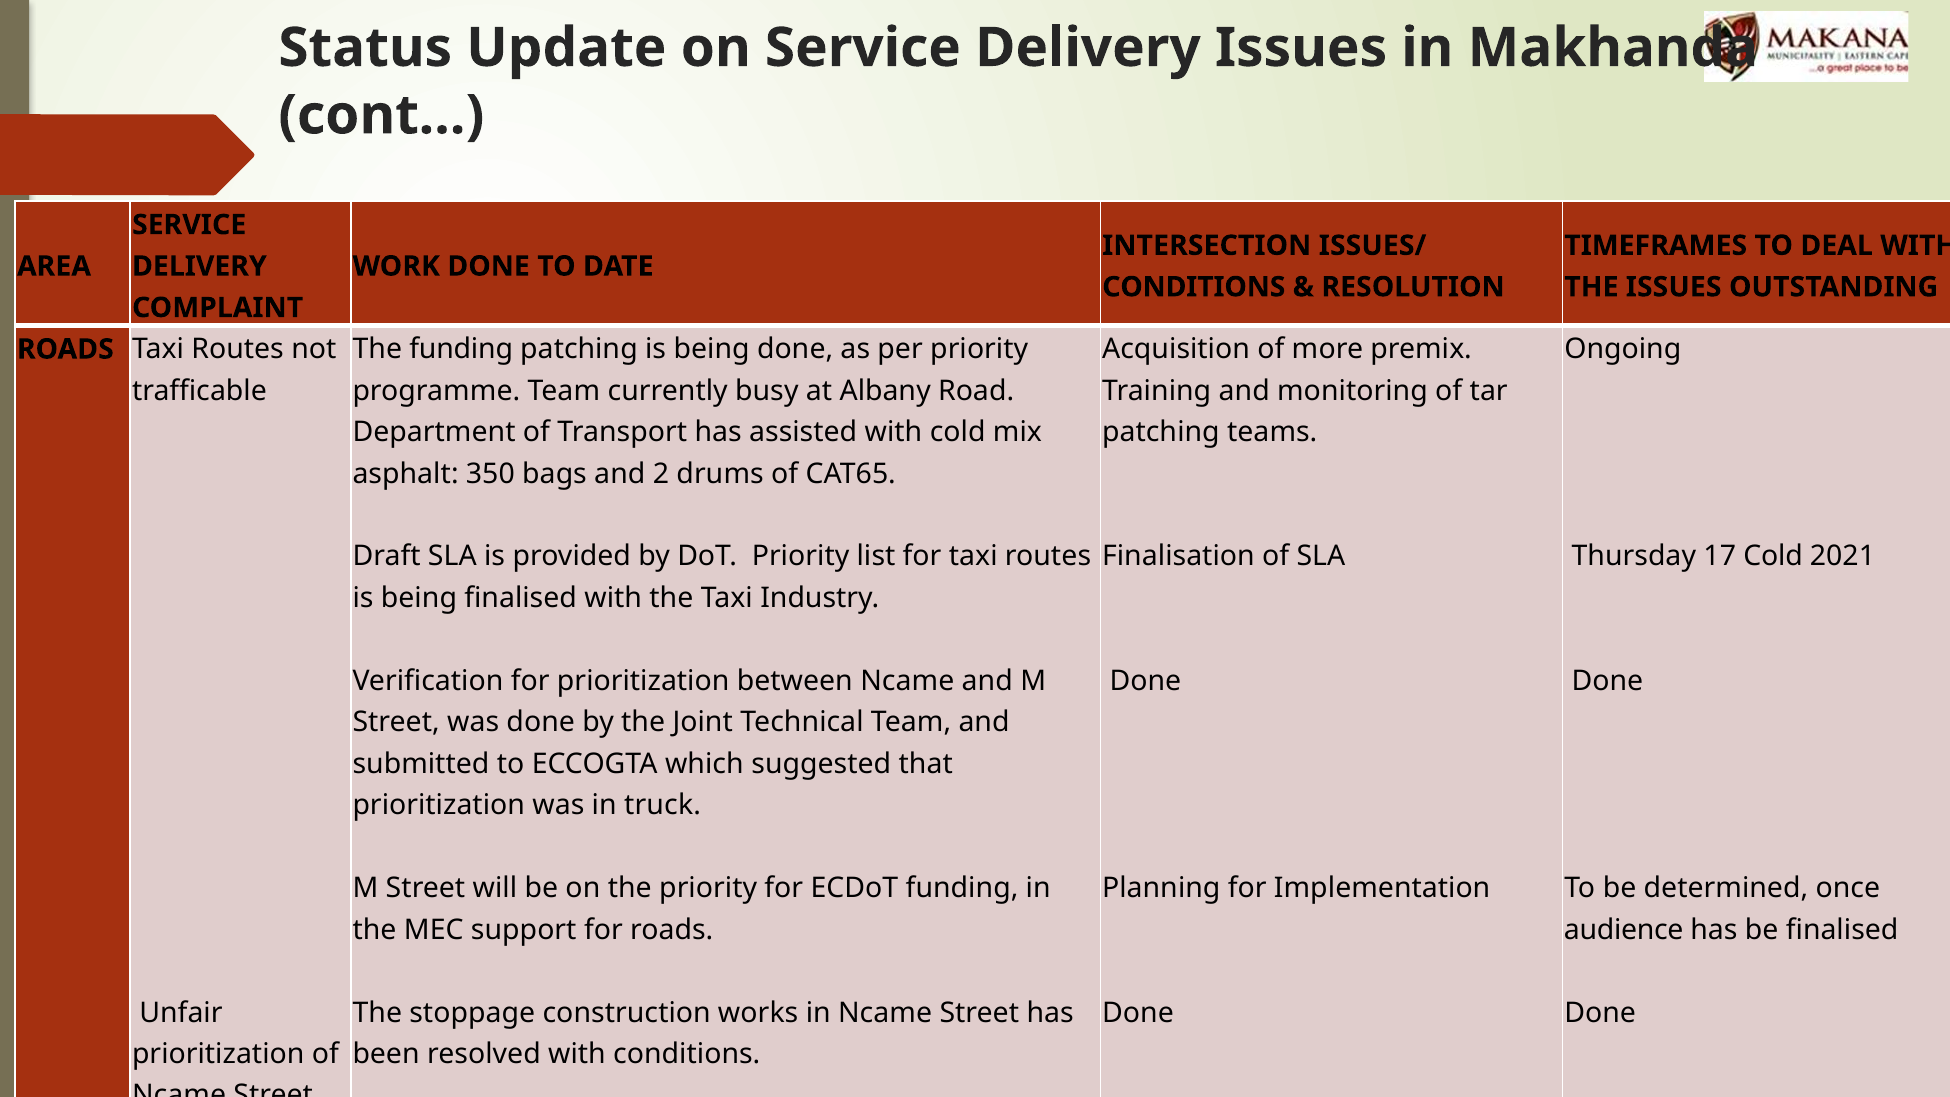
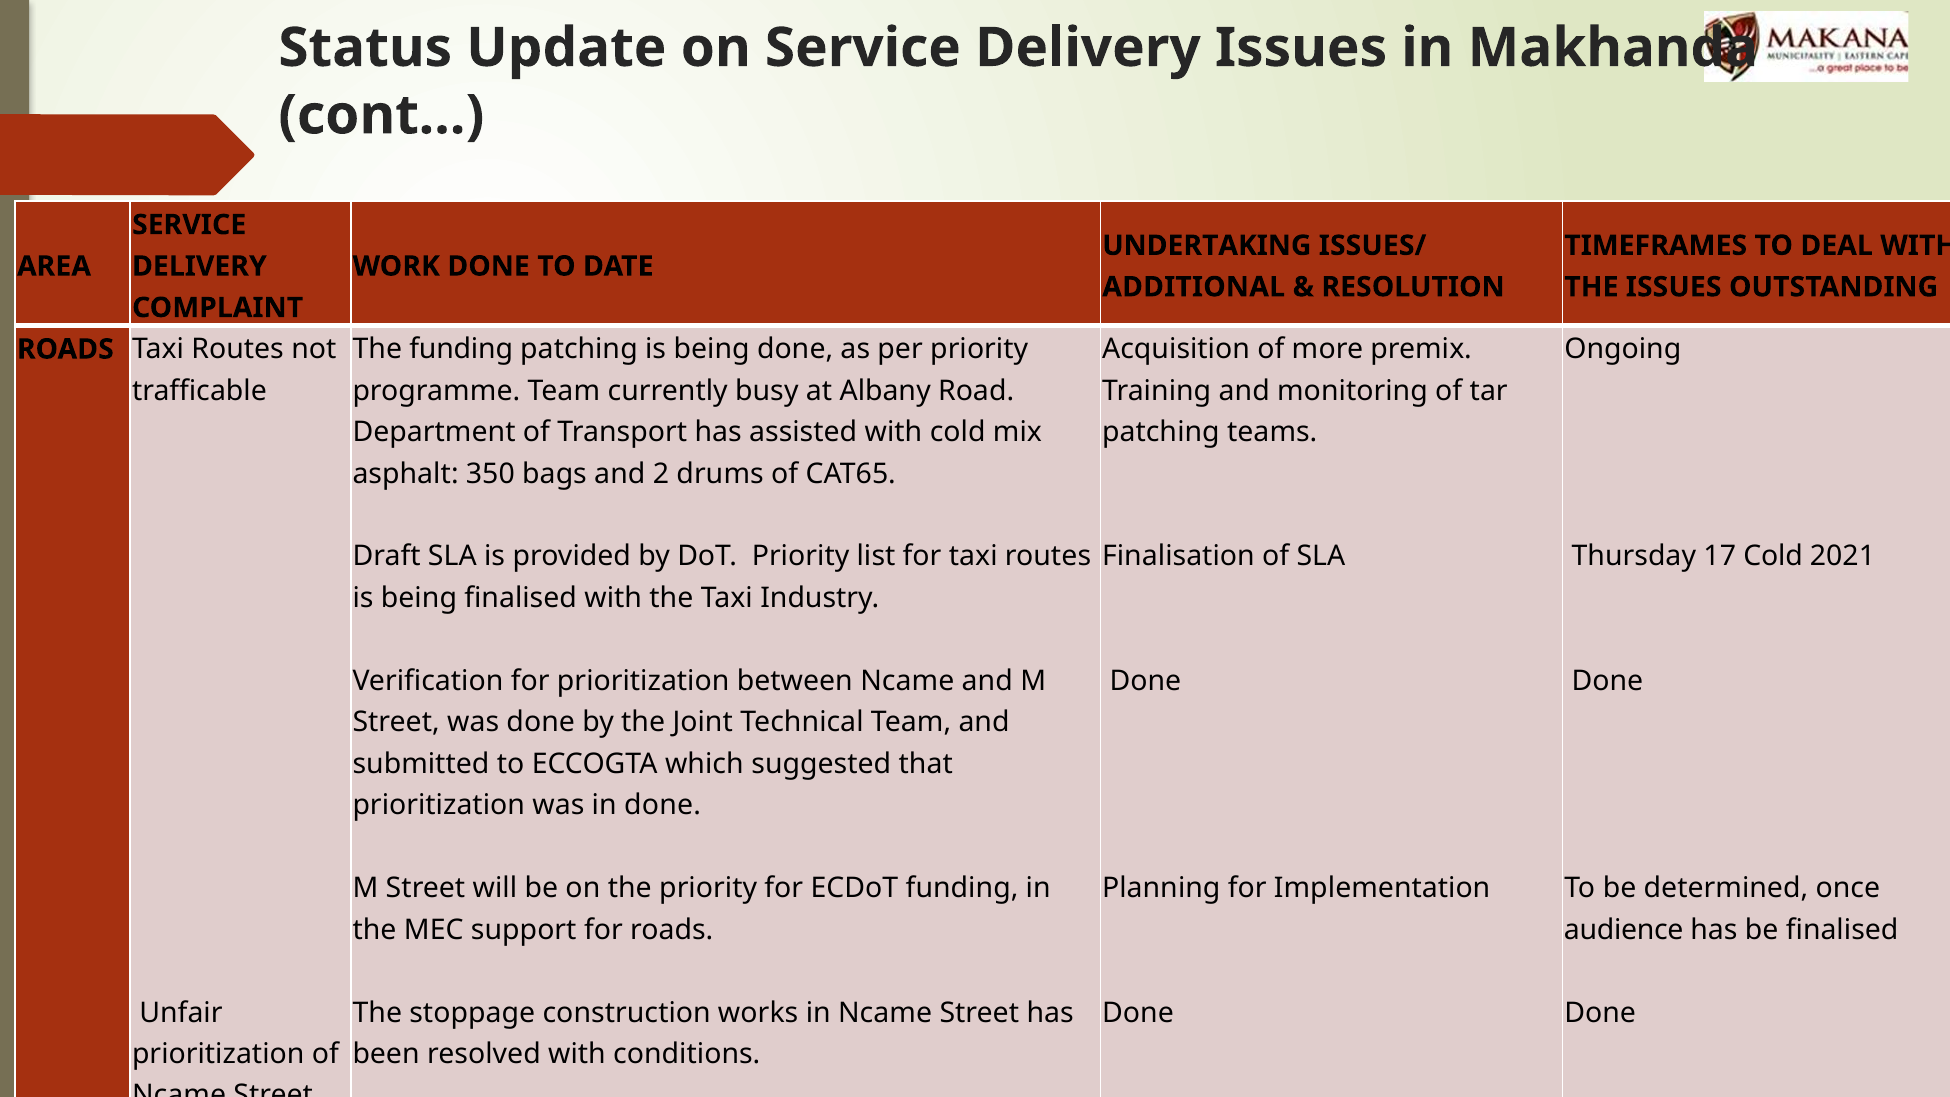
INTERSECTION: INTERSECTION -> UNDERTAKING (1207, 246)
CONDITIONS: CONDITIONS -> ADDITIONAL (1194, 287)
in truck: truck -> done (663, 805)
